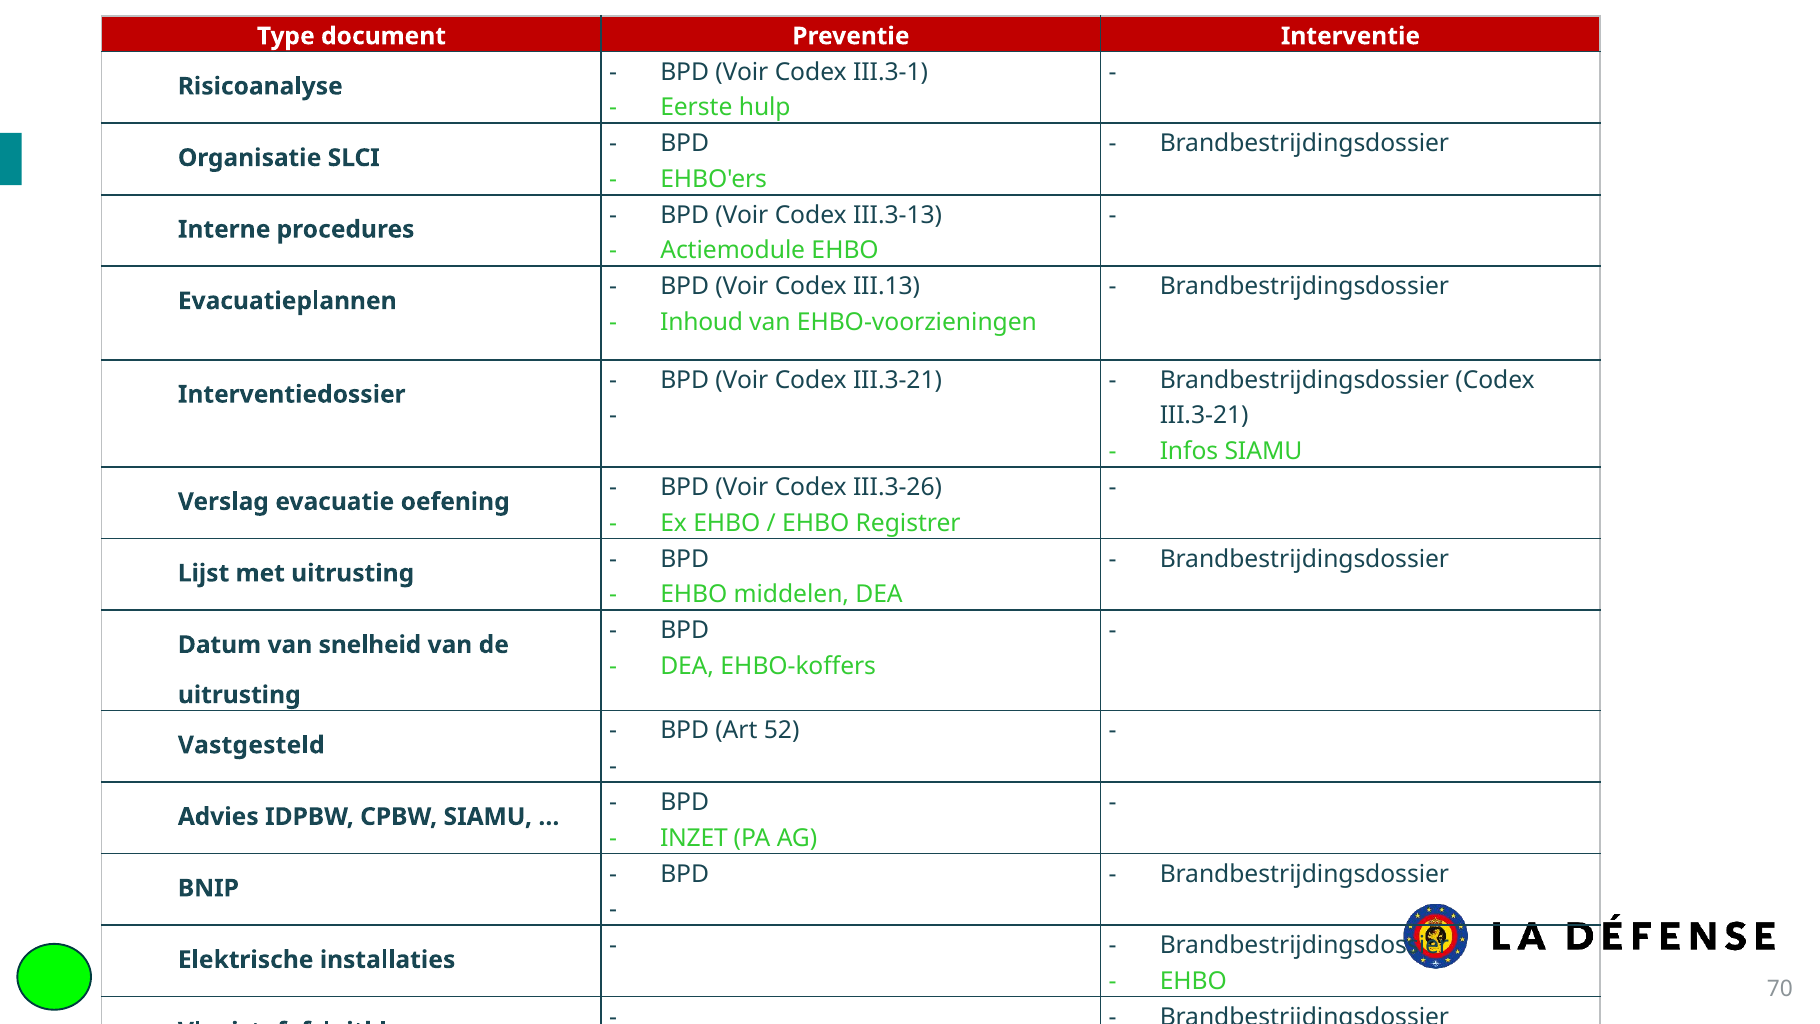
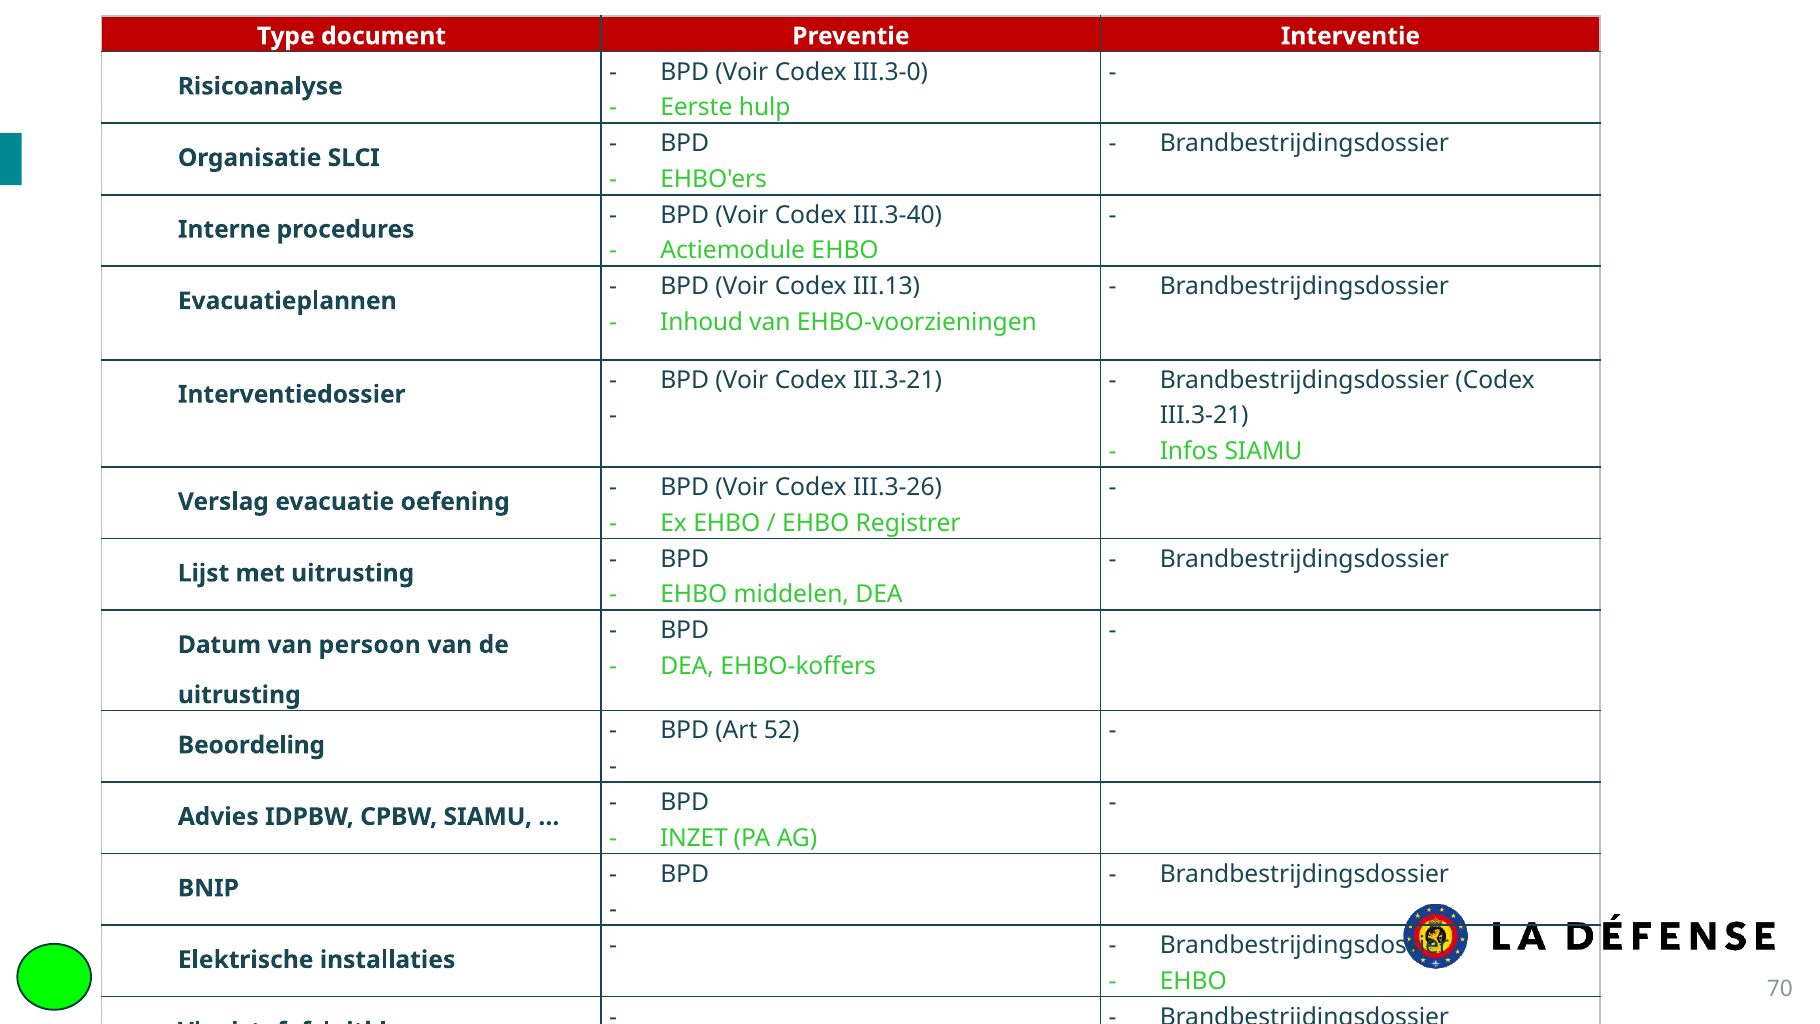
III.3-1: III.3-1 -> III.3-0 (891, 72)
III.3-13: III.3-13 -> III.3-40 (898, 215)
snelheid: snelheid -> persoon (370, 645)
Vastgesteld: Vastgesteld -> Beoordeling (251, 745)
